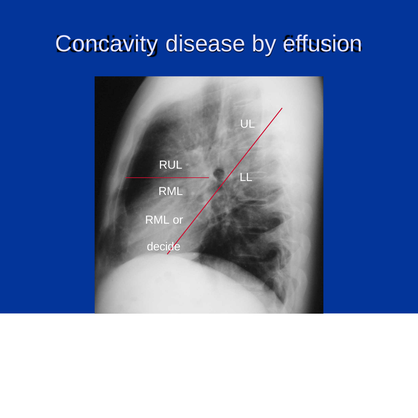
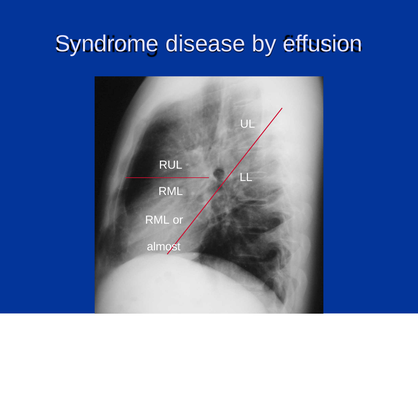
Concavity: Concavity -> Syndrome (107, 44)
decide: decide -> almost (164, 247)
